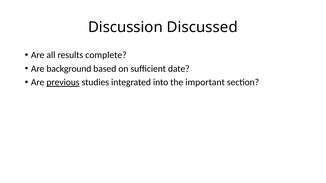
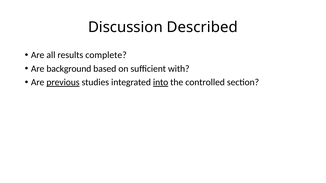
Discussed: Discussed -> Described (202, 27)
date: date -> with (179, 69)
into underline: none -> present (161, 82)
important: important -> controlled (205, 82)
